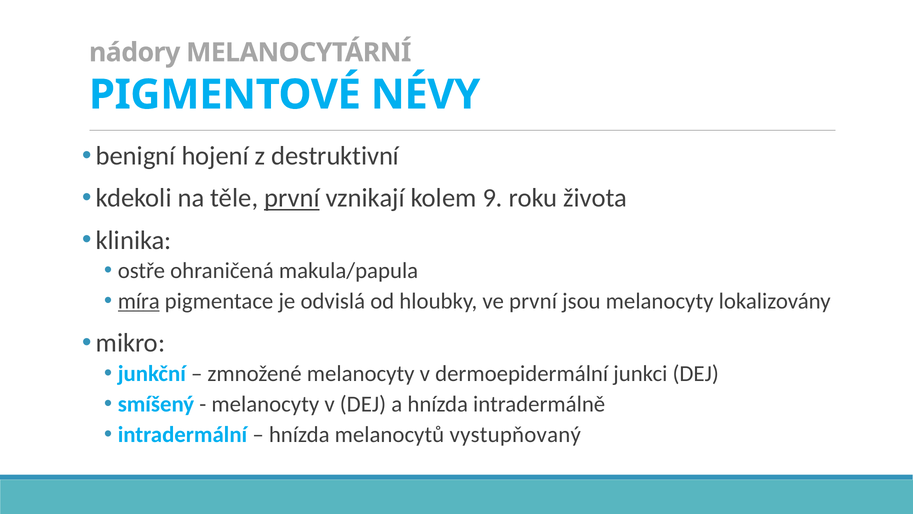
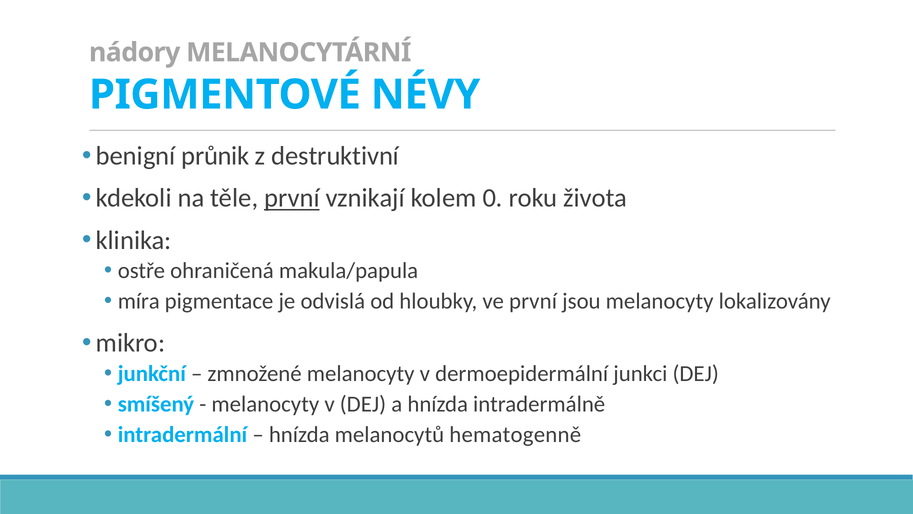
hojení: hojení -> průnik (215, 156)
9: 9 -> 0 (493, 198)
míra underline: present -> none (139, 301)
vystupňovaný: vystupňovaný -> hematogenně (515, 434)
